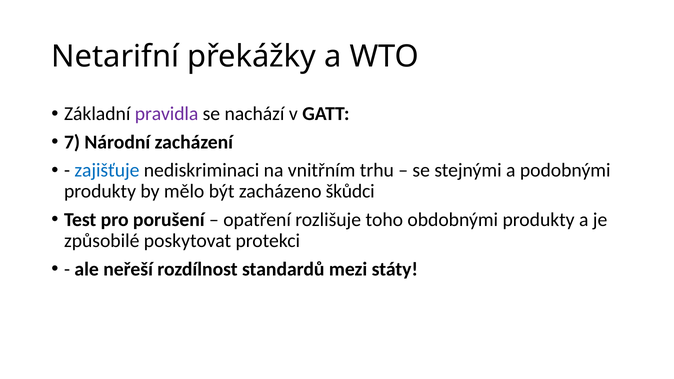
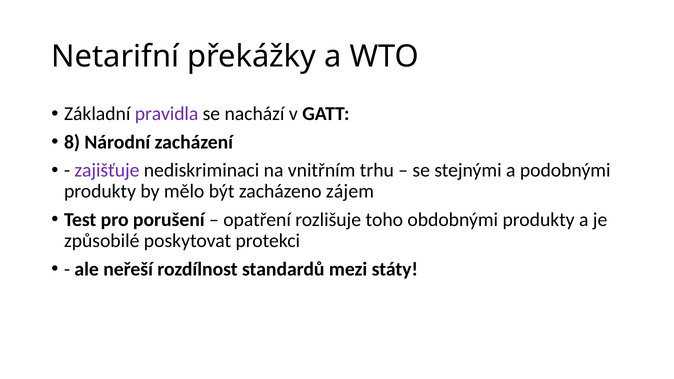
7: 7 -> 8 (72, 142)
zajišťuje colour: blue -> purple (107, 170)
škůdci: škůdci -> zájem (350, 192)
